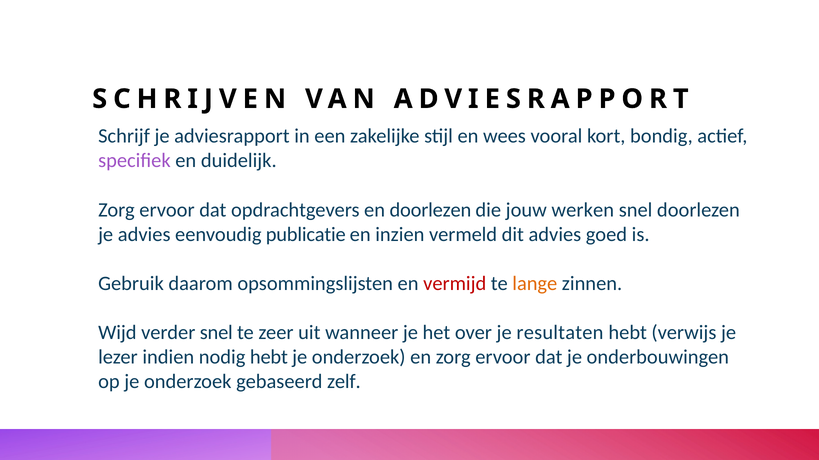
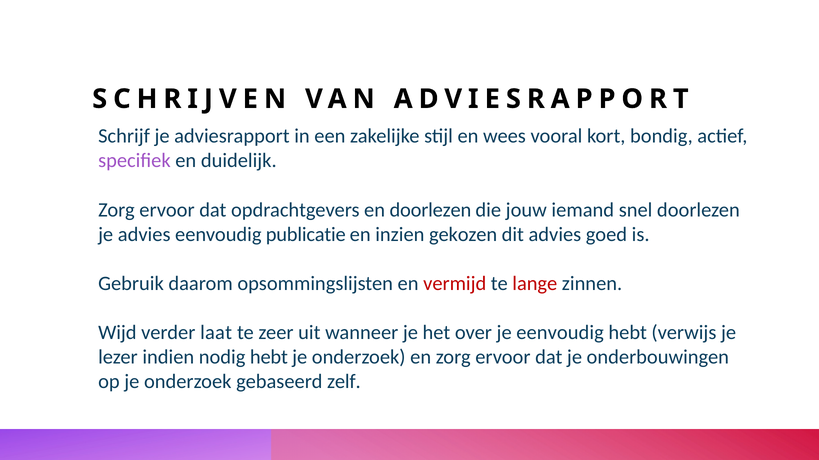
werken: werken -> iemand (583, 210)
vermeld: vermeld -> gekozen (463, 235)
lange colour: orange -> red (535, 284)
verder snel: snel -> laat (216, 333)
je resultaten: resultaten -> eenvoudig (560, 333)
